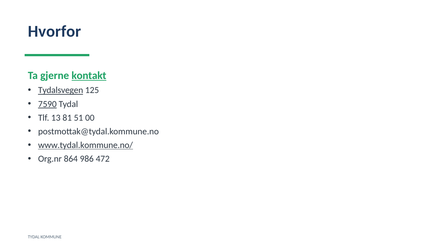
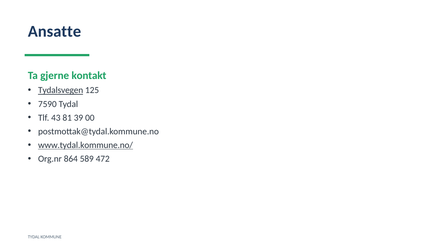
Hvorfor: Hvorfor -> Ansatte (54, 31)
kontakt underline: present -> none (89, 75)
7590 underline: present -> none (47, 104)
13: 13 -> 43 (56, 117)
51: 51 -> 39 (78, 117)
986: 986 -> 589 (87, 159)
